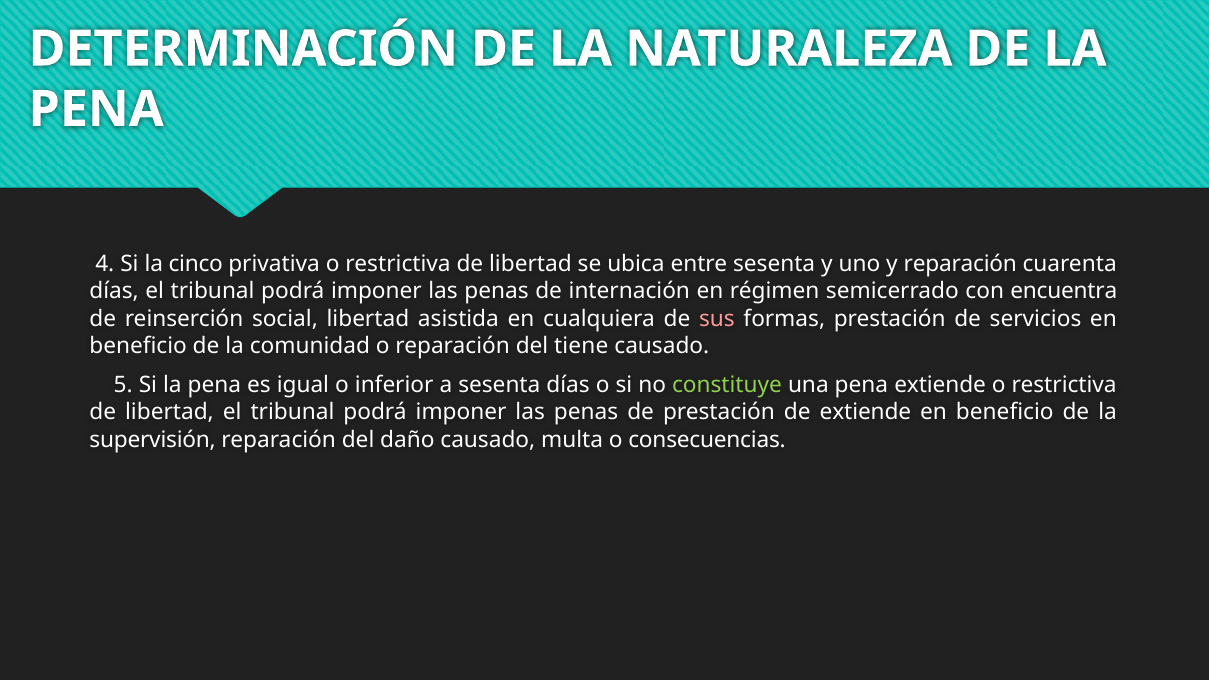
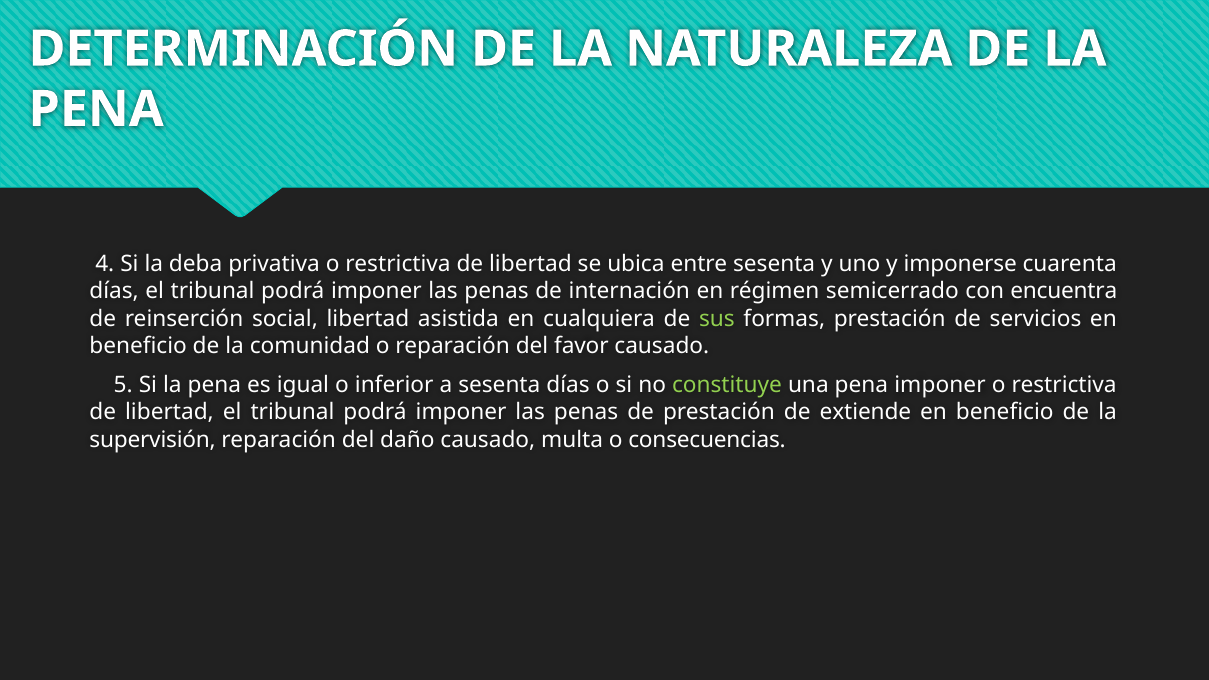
cinco: cinco -> deba (196, 264)
y reparación: reparación -> imponerse (960, 264)
sus colour: pink -> light green (717, 319)
tiene: tiene -> favor (581, 346)
pena extiende: extiende -> imponer (940, 385)
